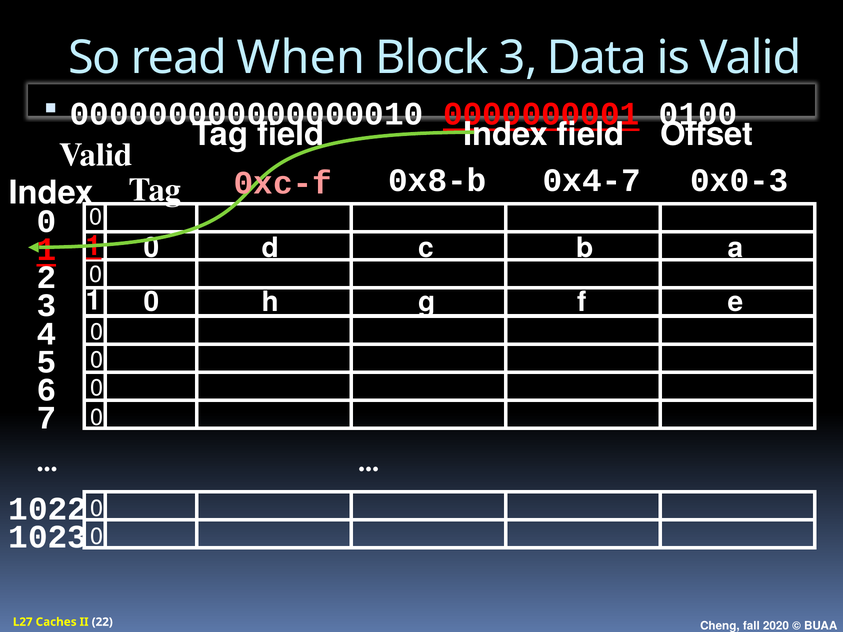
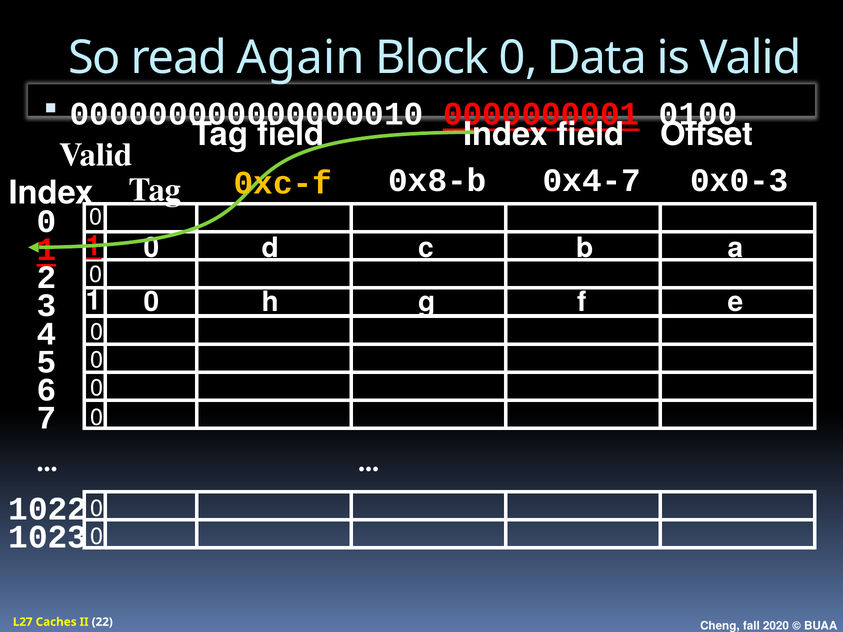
When: When -> Again (301, 58)
Block 3: 3 -> 0 (518, 58)
0xc-f colour: pink -> yellow (283, 183)
